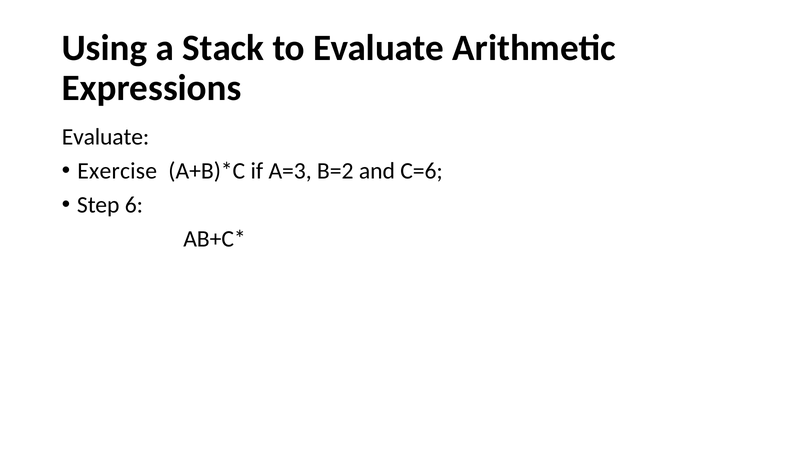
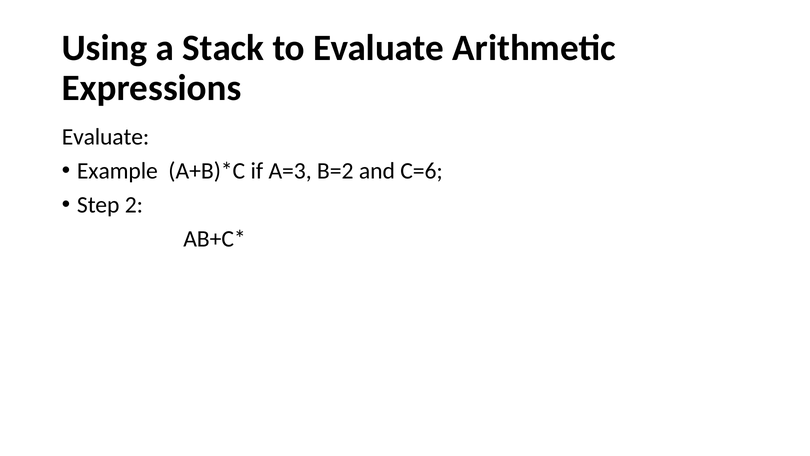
Exercise: Exercise -> Example (117, 171)
6: 6 -> 2 (134, 205)
